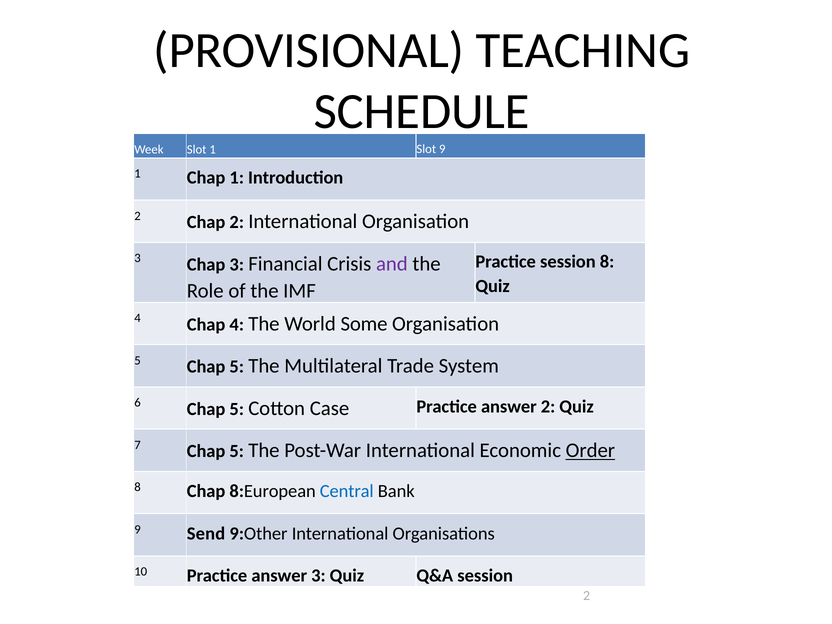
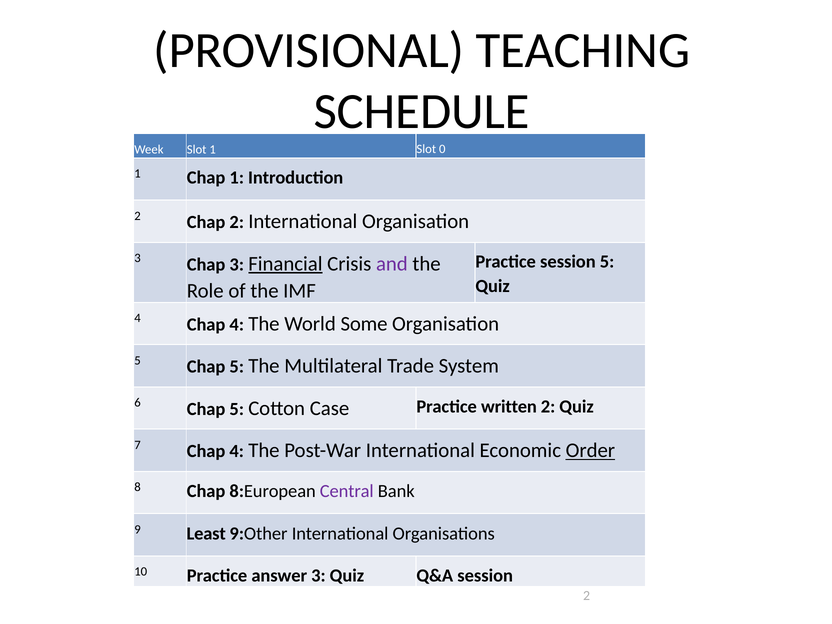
Slot 9: 9 -> 0 (442, 149)
Financial underline: none -> present (285, 264)
session 8: 8 -> 5 (607, 262)
Case Practice answer: answer -> written (509, 407)
7 Chap 5: 5 -> 4 (237, 451)
Central colour: blue -> purple (347, 491)
Send: Send -> Least (206, 534)
